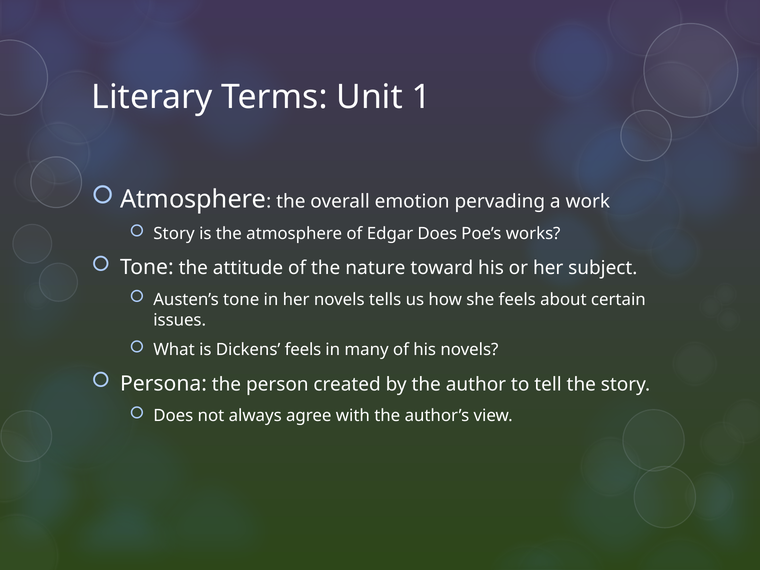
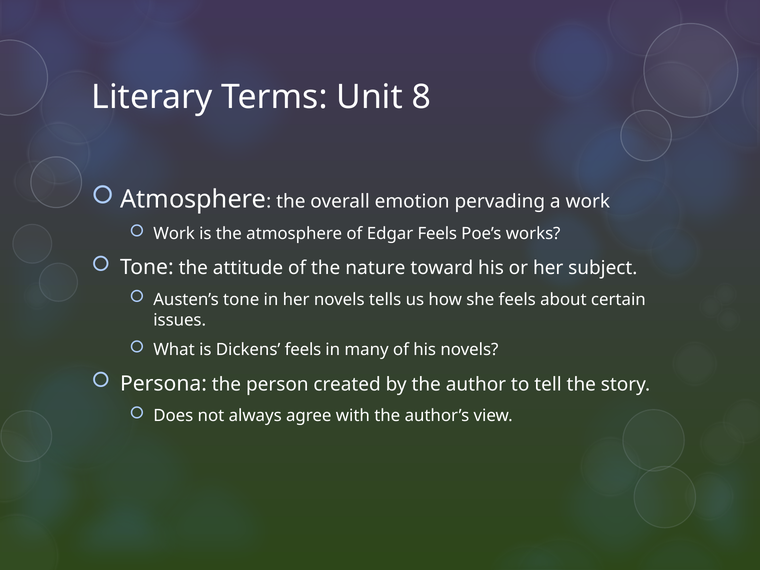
1: 1 -> 8 (421, 97)
Story: Story -> Work (174, 234)
Edgar Does: Does -> Feels (437, 234)
